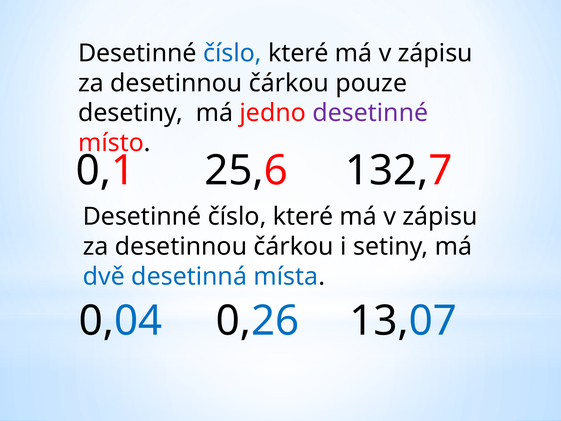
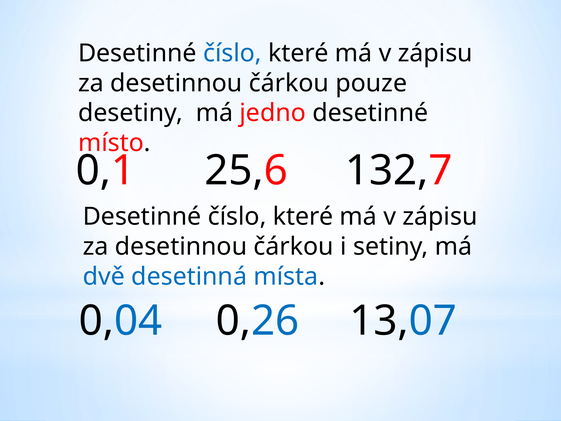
desetinné colour: purple -> black (370, 113)
